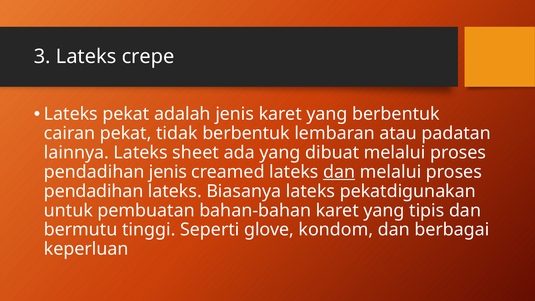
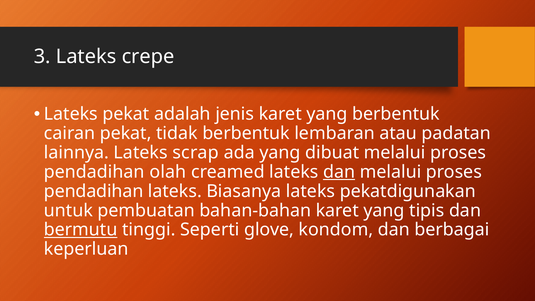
sheet: sheet -> scrap (196, 153)
pendadihan jenis: jenis -> olah (168, 172)
bermutu underline: none -> present (81, 230)
